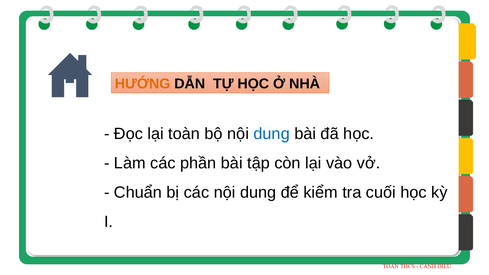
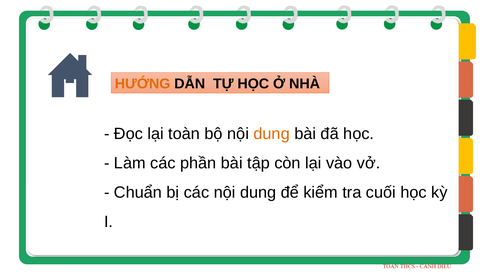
dung colour: blue -> orange (272, 134)
